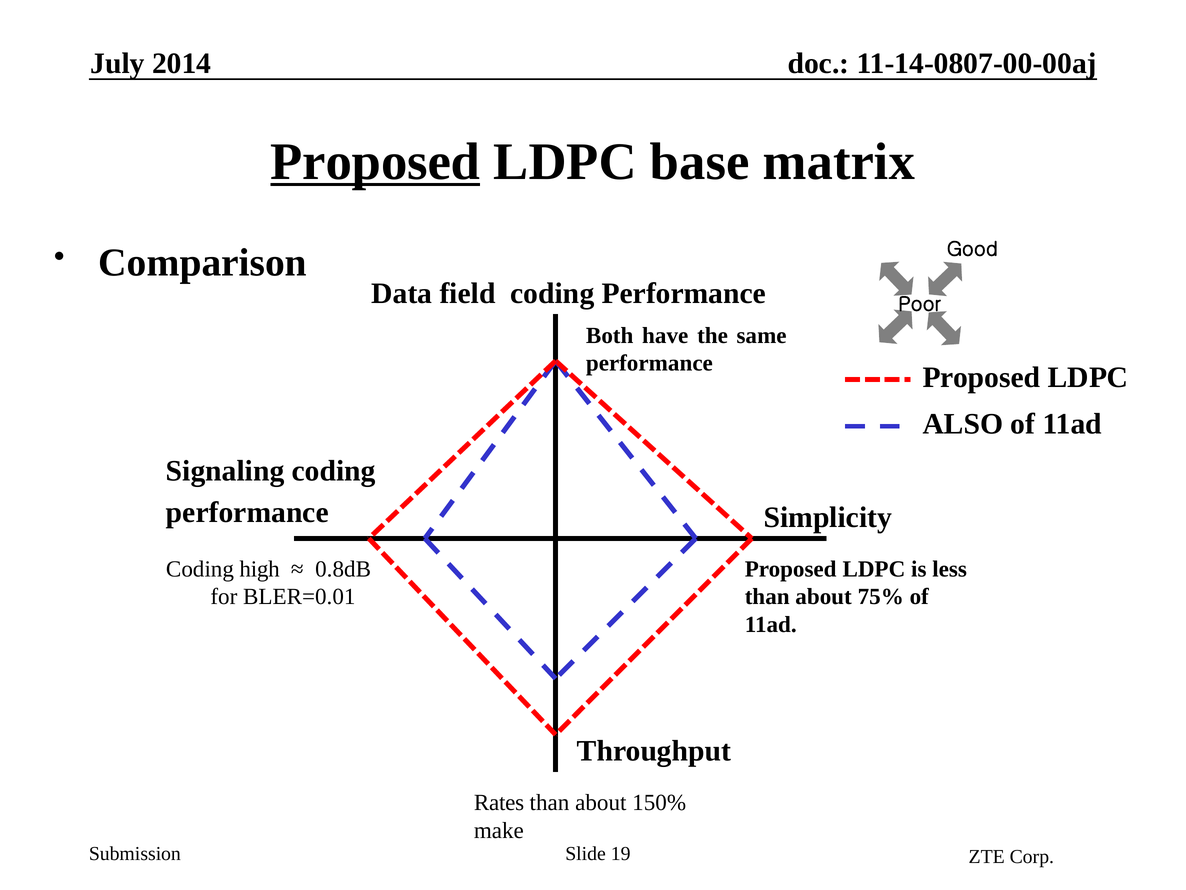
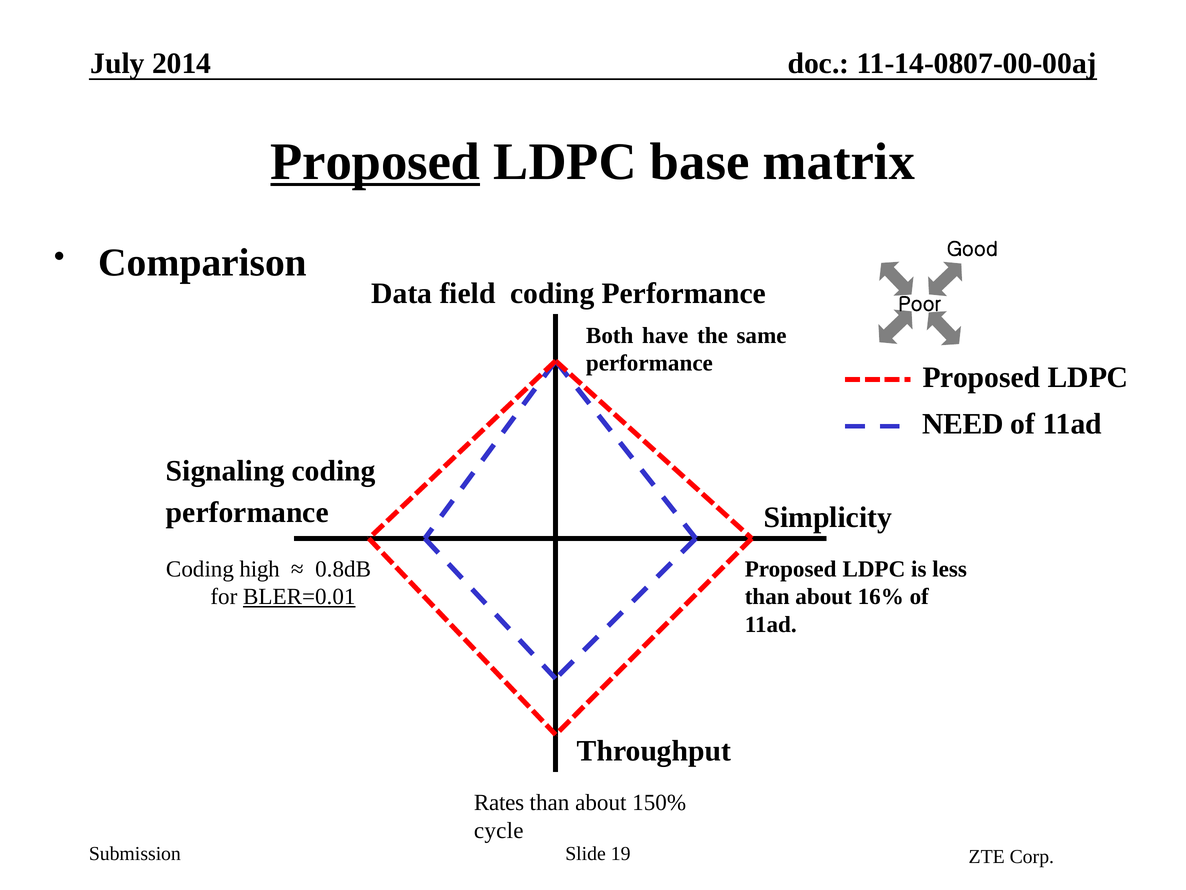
ALSO: ALSO -> NEED (963, 424)
75%: 75% -> 16% (881, 596)
BLER=0.01 underline: none -> present (299, 597)
make: make -> cycle (499, 830)
